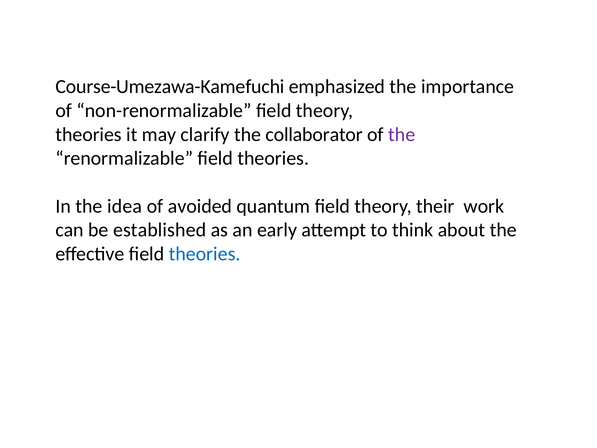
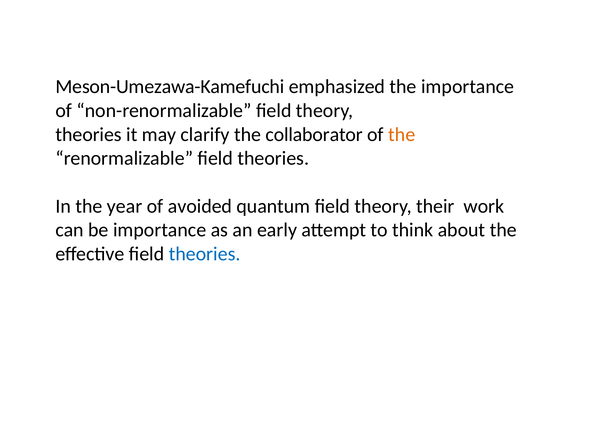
Course-Umezawa-Kamefuchi: Course-Umezawa-Kamefuchi -> Meson-Umezawa-Kamefuchi (170, 87)
the colour: purple -> orange (402, 134)
idea: idea -> year (125, 206)
be established: established -> importance (160, 230)
